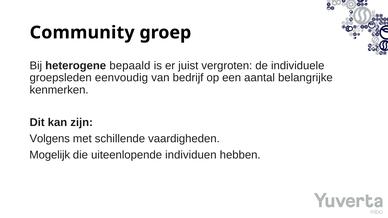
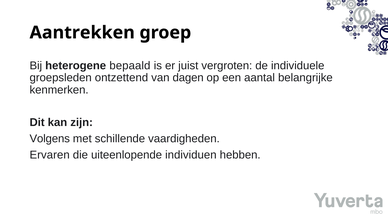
Community: Community -> Aantrekken (82, 33)
eenvoudig: eenvoudig -> ontzettend (122, 78)
bedrijf: bedrijf -> dagen (188, 78)
Mogelijk: Mogelijk -> Ervaren (50, 155)
